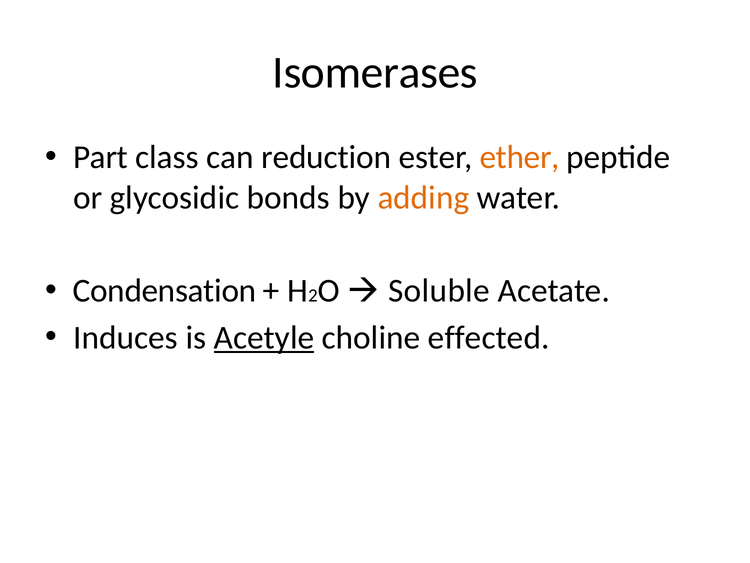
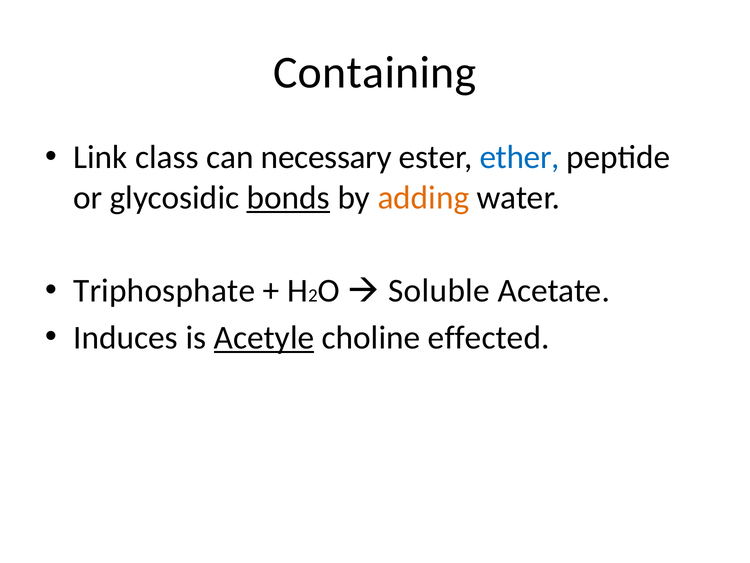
Isomerases: Isomerases -> Containing (375, 73)
Part: Part -> Link (100, 157)
reduction: reduction -> necessary (326, 157)
ether colour: orange -> blue (520, 157)
bonds underline: none -> present (288, 197)
Condensation: Condensation -> Triphosphate (164, 291)
